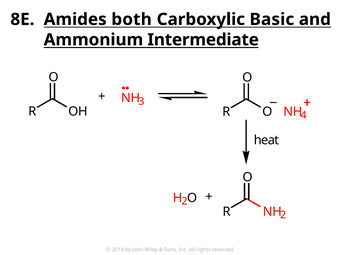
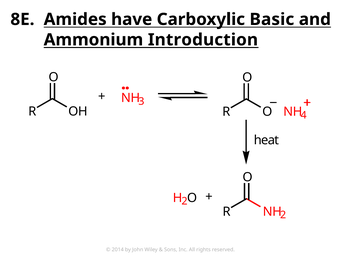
both: both -> have (132, 19)
Intermediate: Intermediate -> Introduction (203, 40)
